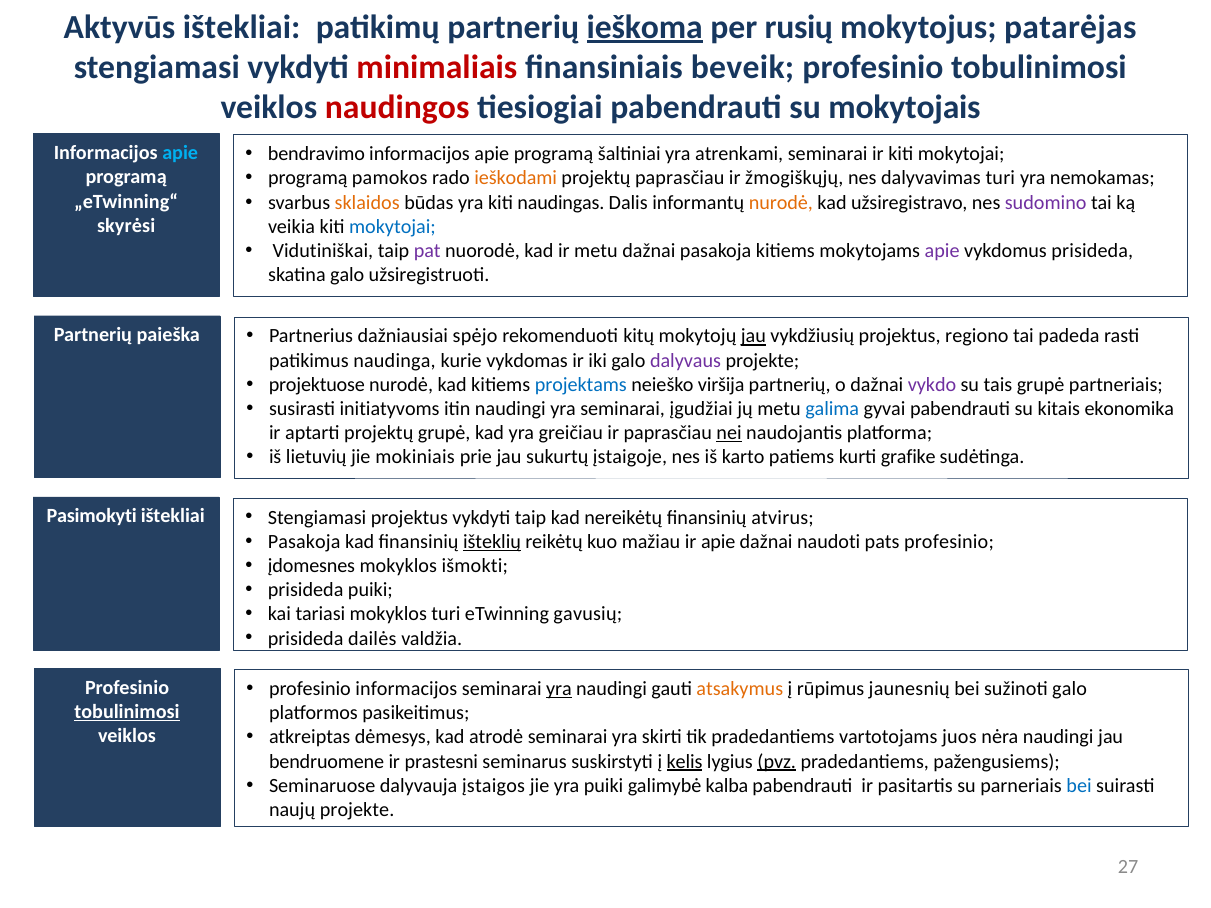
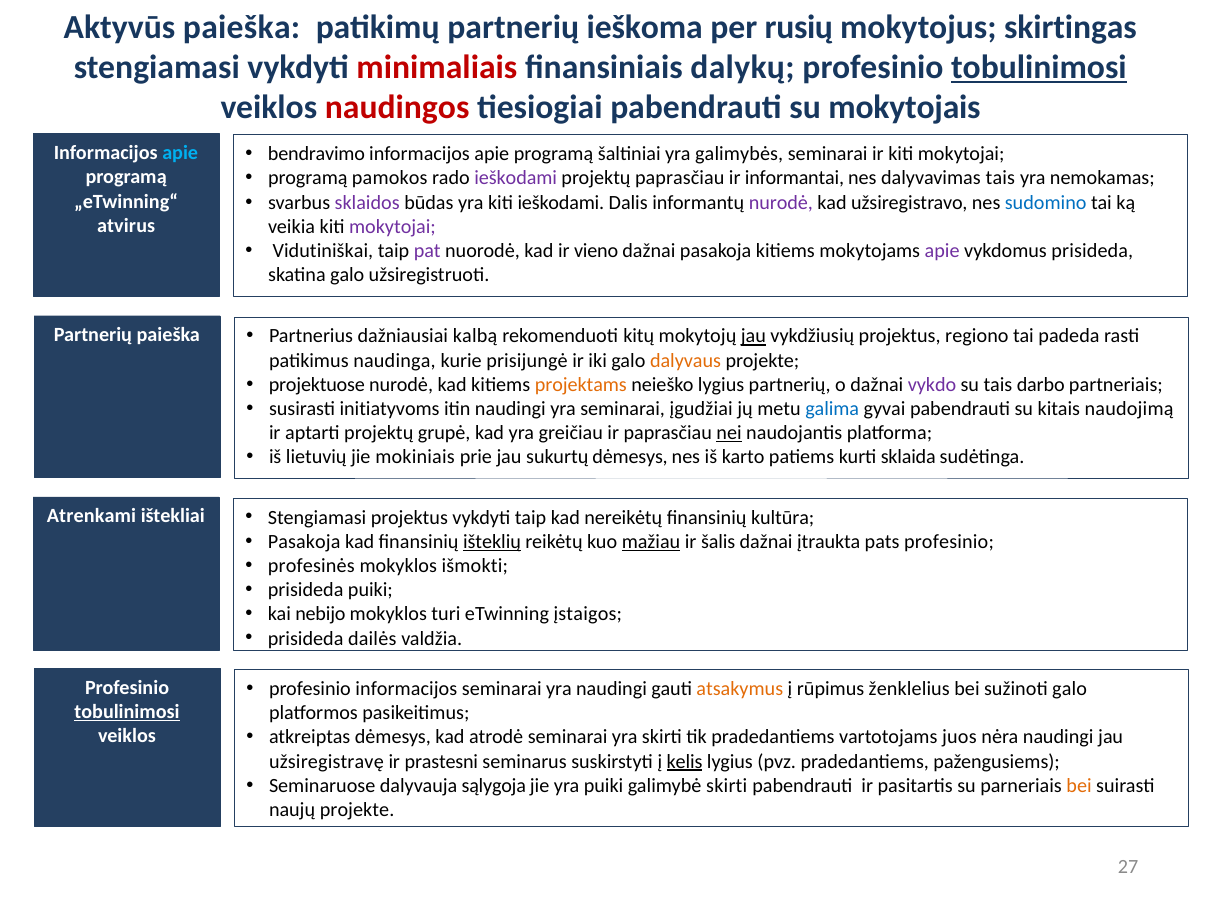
Aktyvūs ištekliai: ištekliai -> paieška (242, 27)
ieškoma underline: present -> none (645, 27)
patarėjas: patarėjas -> skirtingas (1070, 27)
beveik: beveik -> dalykų (743, 67)
tobulinimosi underline: none -> present (1039, 67)
atrenkami: atrenkami -> galimybės (739, 154)
ieškodami colour: orange -> purple (516, 178)
žmogiškųjų: žmogiškųjų -> informantai (794, 178)
dalyvavimas turi: turi -> tais (1000, 178)
sklaidos colour: orange -> purple (367, 203)
kiti naudingas: naudingas -> ieškodami (561, 203)
nurodė colour: orange -> purple (781, 203)
sudomino colour: purple -> blue (1046, 203)
skyrėsi: skyrėsi -> atvirus (126, 226)
mokytojai colour: blue -> purple (392, 227)
ir metu: metu -> vieno (596, 251)
spėjo: spėjo -> kalbą (475, 336)
vykdomas: vykdomas -> prisijungė (527, 361)
dalyvaus colour: purple -> orange (686, 361)
projektams colour: blue -> orange (581, 385)
neieško viršija: viršija -> lygius (721, 385)
tais grupė: grupė -> darbo (1041, 385)
ekonomika: ekonomika -> naudojimą (1129, 409)
sukurtų įstaigoje: įstaigoje -> dėmesys (630, 457)
grafike: grafike -> sklaida (908, 457)
Pasimokyti: Pasimokyti -> Atrenkami (92, 516)
atvirus: atvirus -> kultūra (783, 518)
mažiau underline: none -> present (651, 542)
ir apie: apie -> šalis (718, 542)
naudoti: naudoti -> įtraukta (829, 542)
įdomesnes: įdomesnes -> profesinės (311, 566)
tariasi: tariasi -> nebijo (320, 614)
gavusių: gavusių -> įstaigos (588, 614)
yra underline: present -> none (559, 689)
jaunesnių: jaunesnių -> ženklelius (909, 689)
bendruomene: bendruomene -> užsiregistravę (326, 762)
pvz underline: present -> none (777, 762)
įstaigos: įstaigos -> sąlygoja (494, 786)
galimybė kalba: kalba -> skirti (727, 786)
bei colour: blue -> orange (1079, 786)
